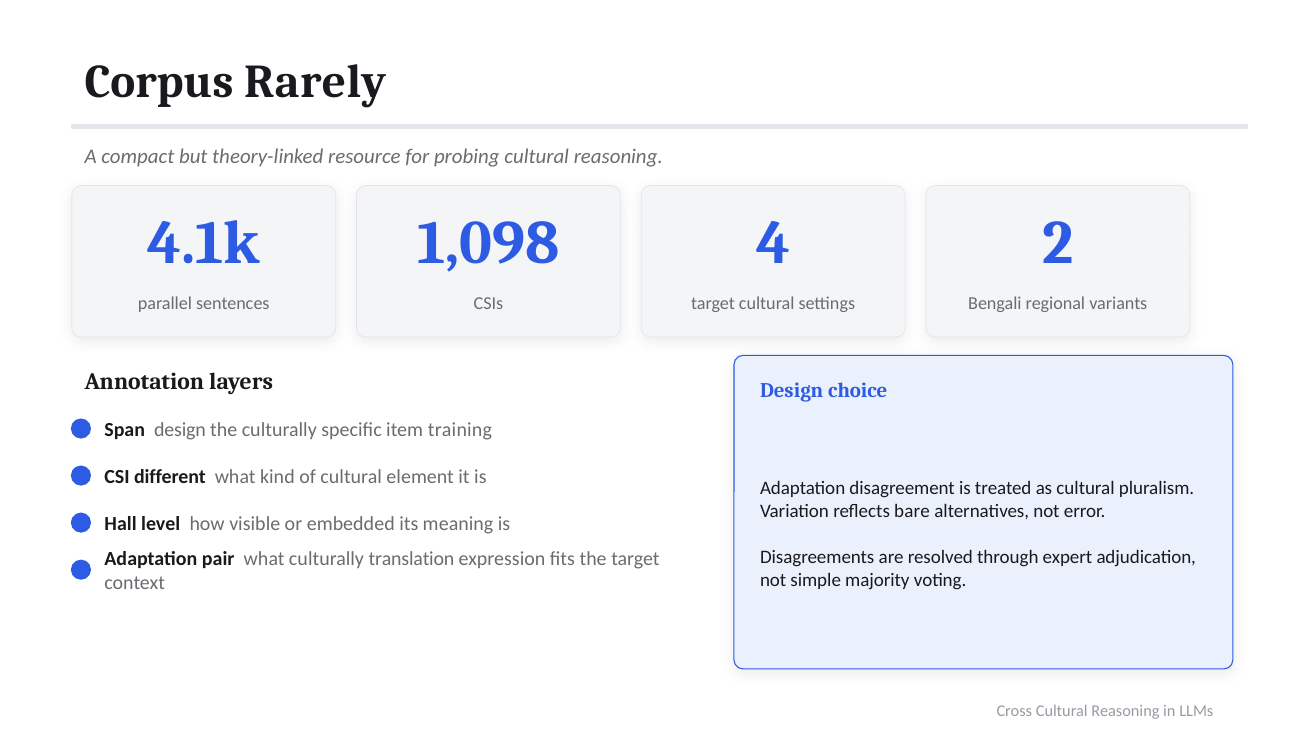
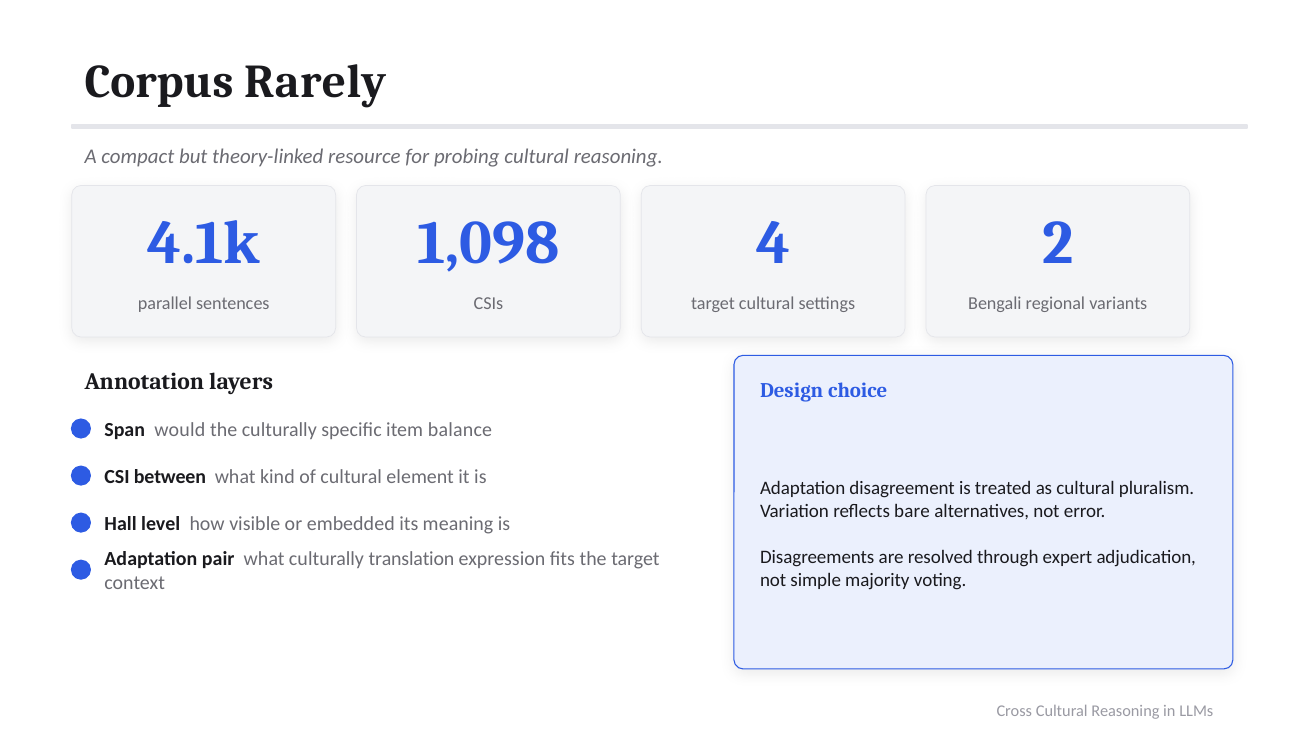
Span design: design -> would (180, 430)
training: training -> balance (460, 430)
different: different -> between (170, 477)
